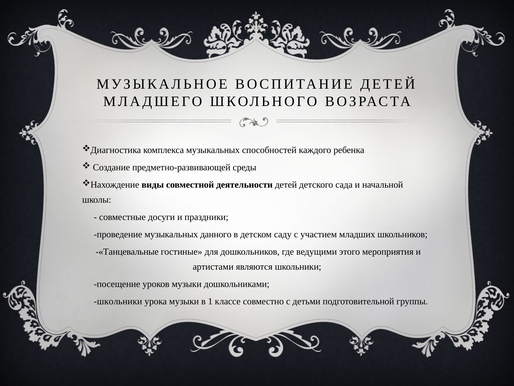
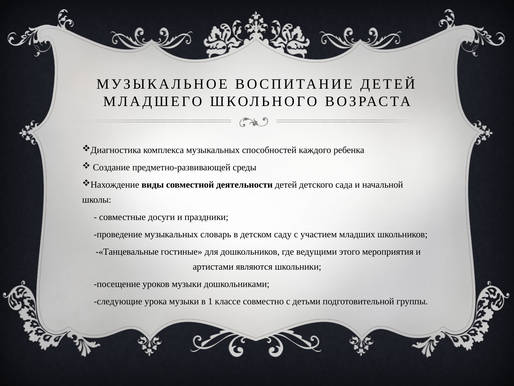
данного: данного -> словарь (216, 234)
школьники: школьники -> следующие (118, 301)
